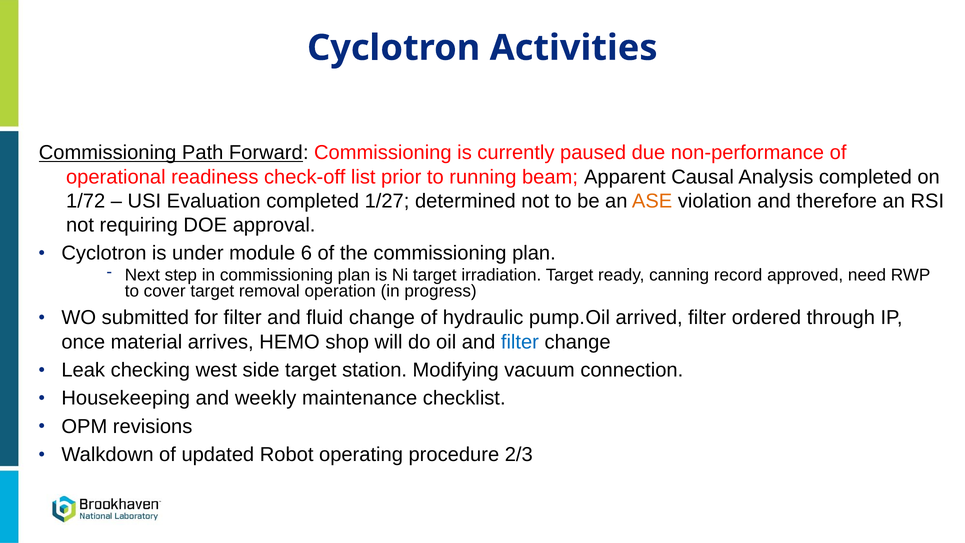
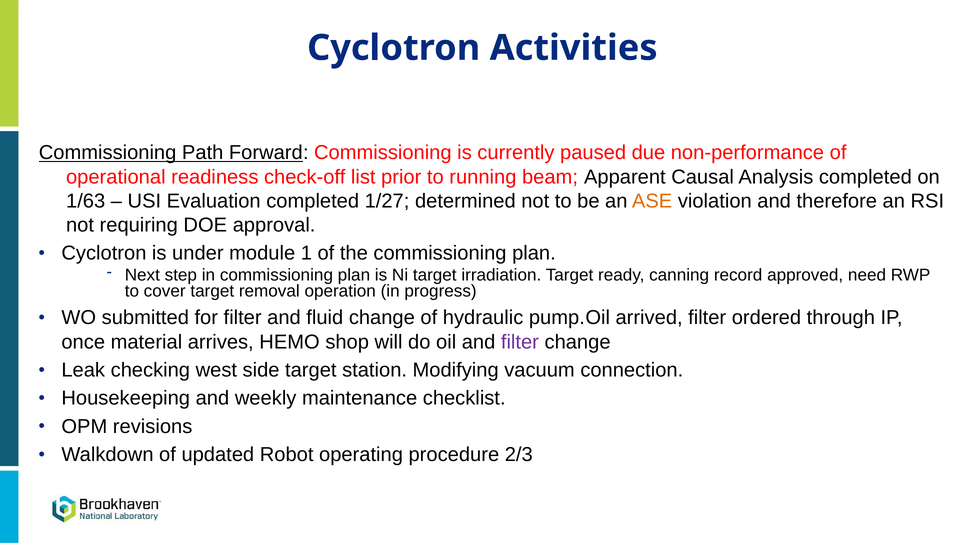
1/72: 1/72 -> 1/63 (86, 201)
6: 6 -> 1 (306, 253)
filter colour: blue -> purple (520, 342)
